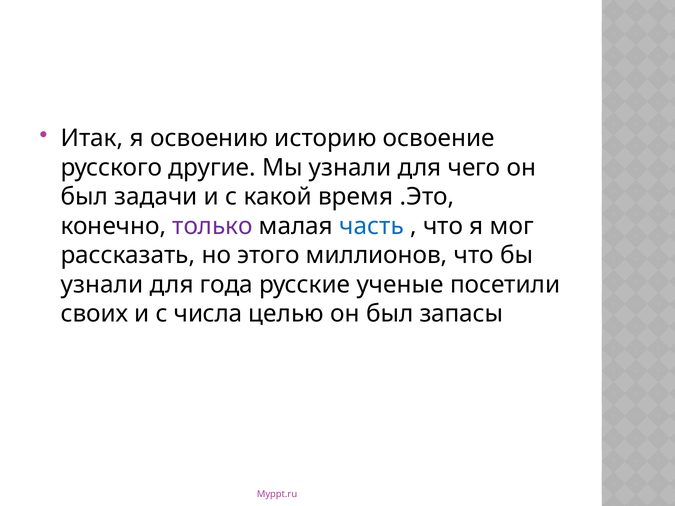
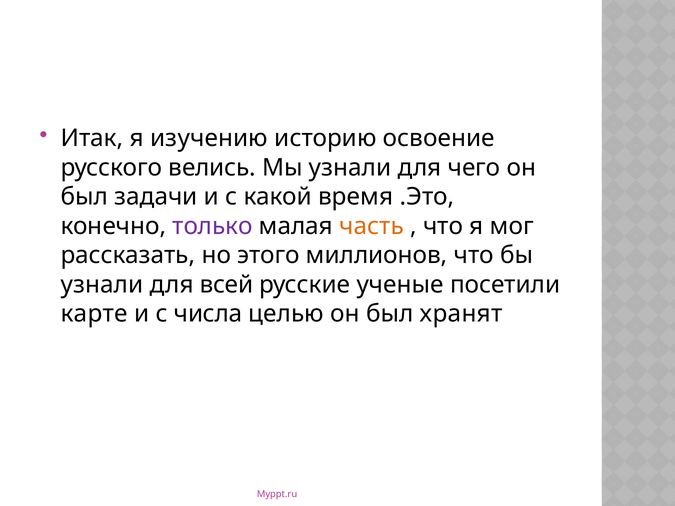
освоению: освоению -> изучению (209, 138)
другие: другие -> велись (212, 168)
часть colour: blue -> orange (372, 226)
года: года -> всей (226, 285)
своих: своих -> карте (94, 314)
запасы: запасы -> хранят (461, 314)
